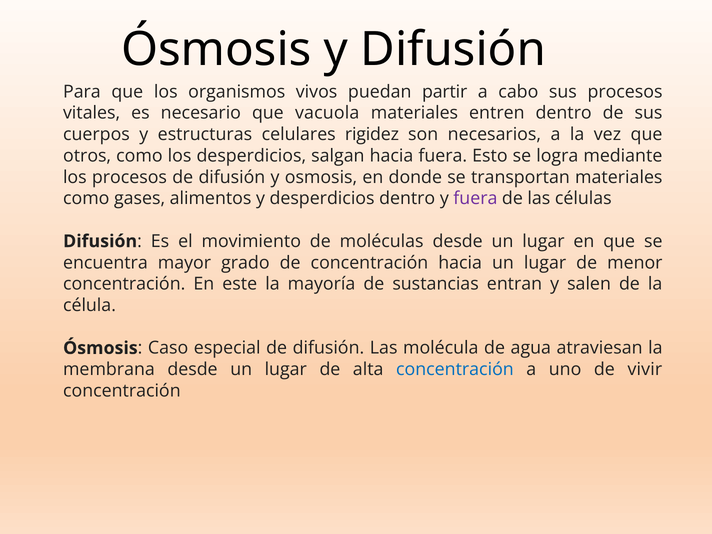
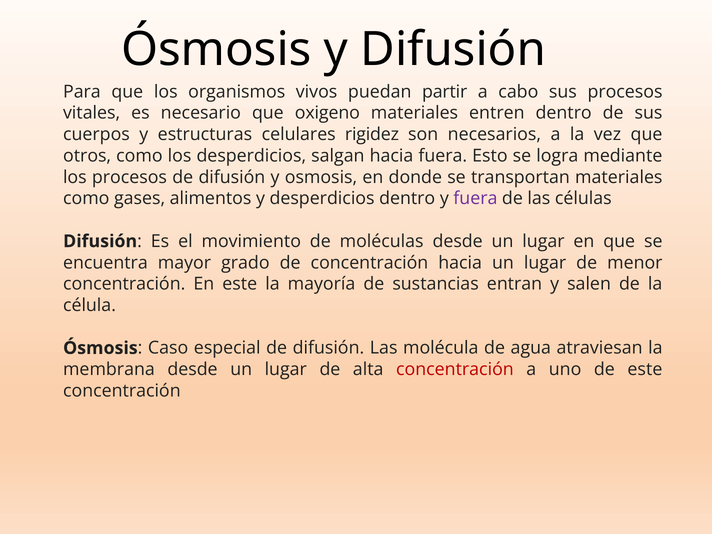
vacuola: vacuola -> oxigeno (327, 113)
concentración colour: blue -> red (455, 369)
de vivir: vivir -> este (645, 369)
